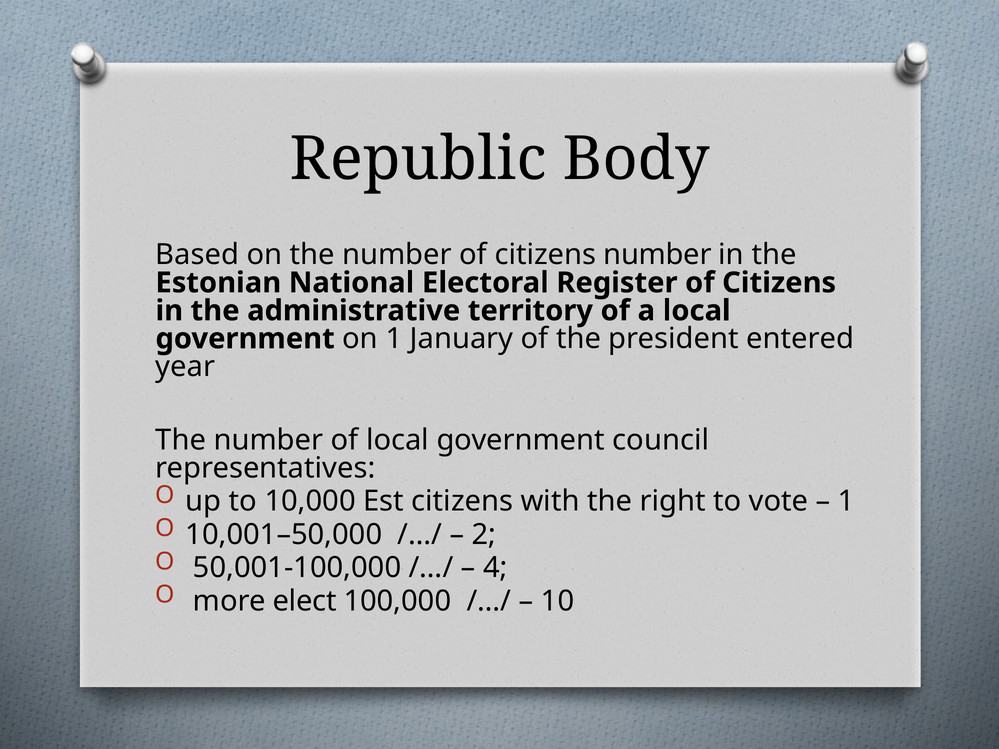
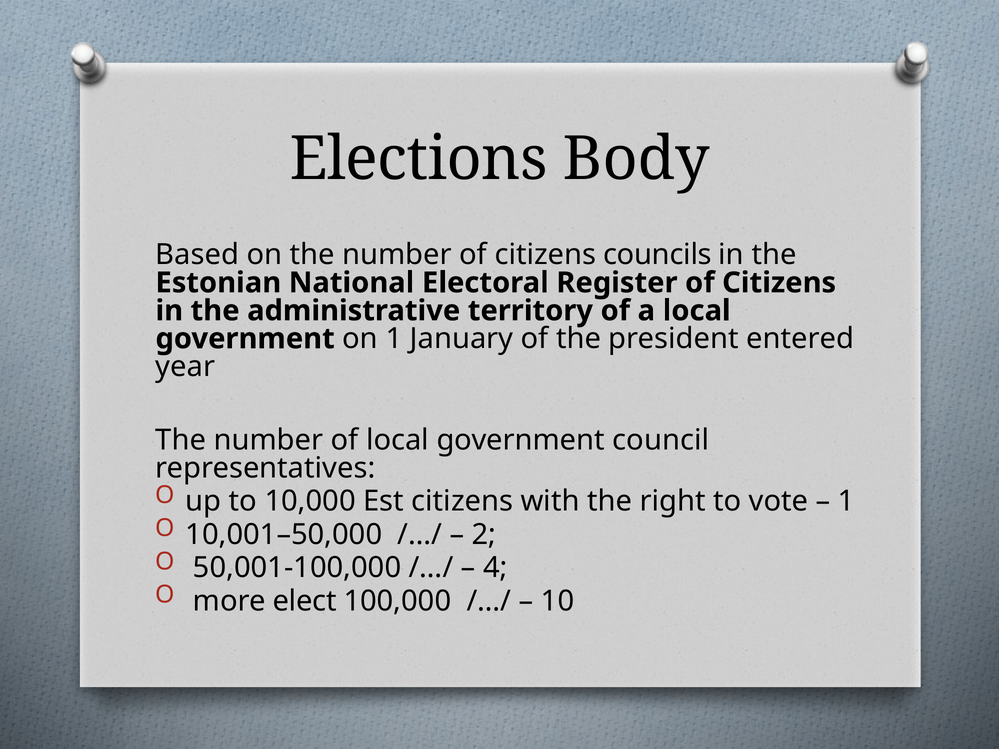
Republic: Republic -> Elections (419, 159)
citizens number: number -> councils (658, 255)
